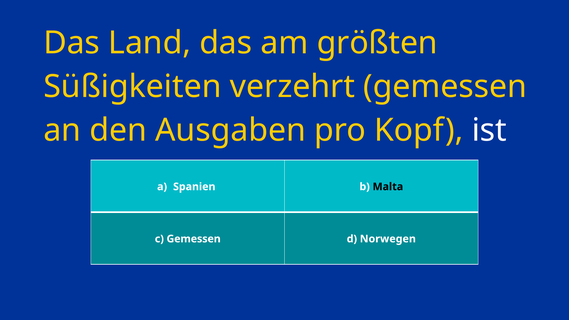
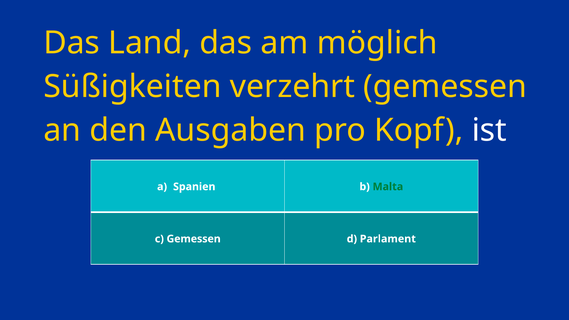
größten: größten -> möglich (377, 43)
Malta colour: black -> green (388, 187)
Norwegen: Norwegen -> Parlament (388, 239)
